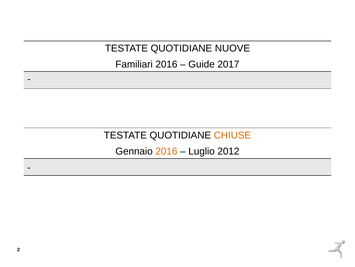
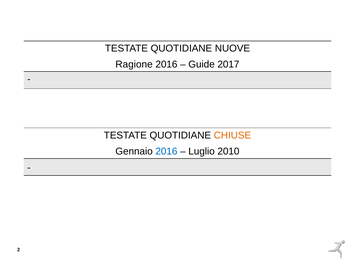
Familiari: Familiari -> Ragione (134, 64)
2016 colour: orange -> blue (166, 151)
2012: 2012 -> 2010 (228, 151)
